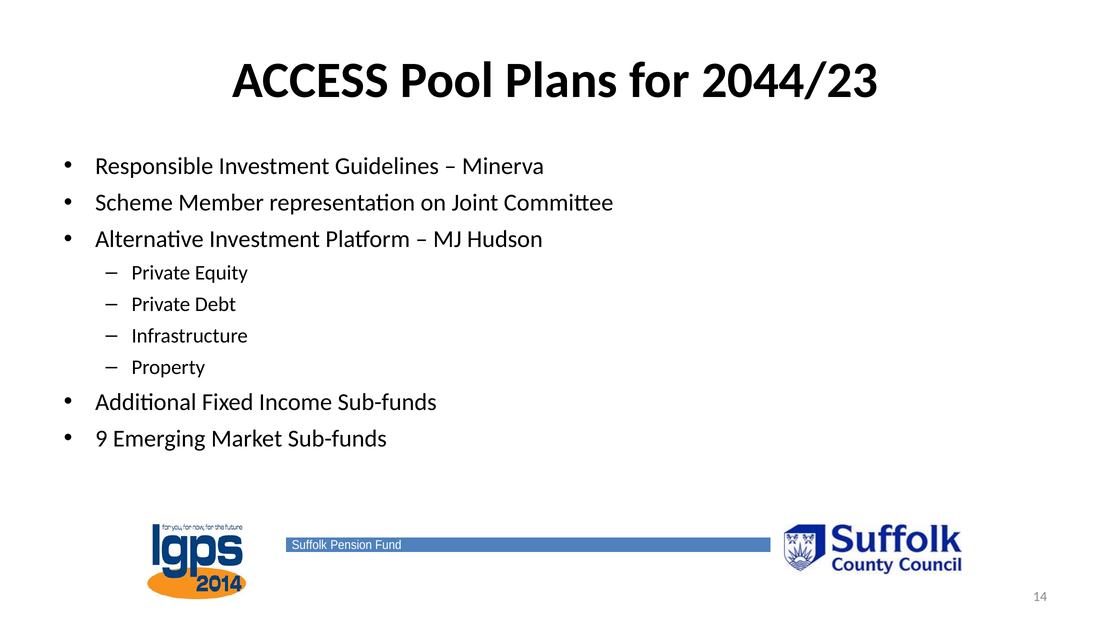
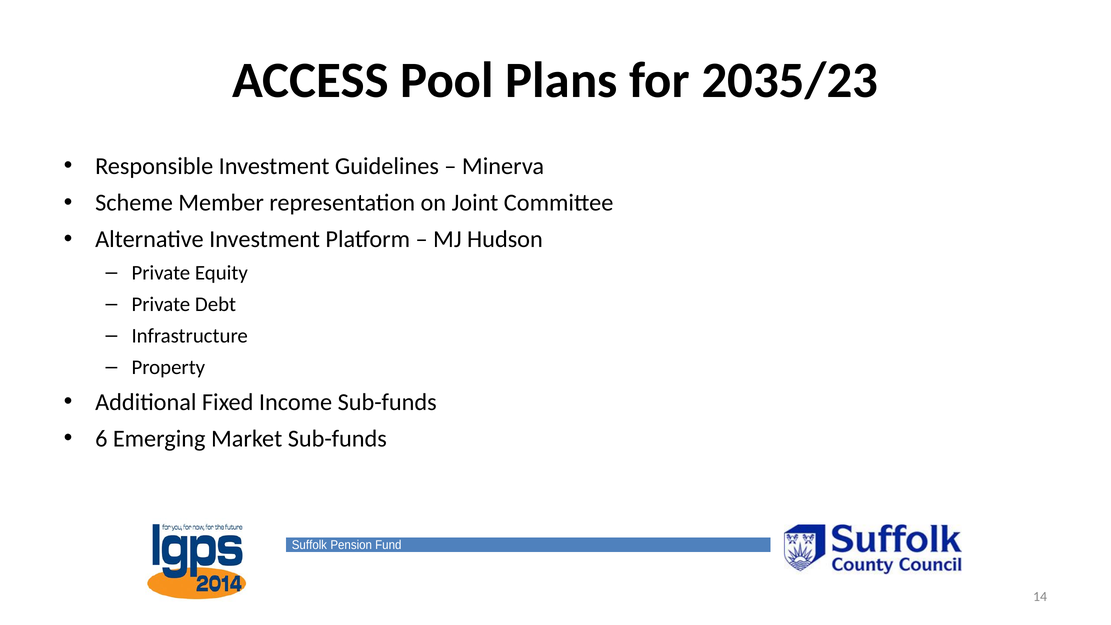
2044/23: 2044/23 -> 2035/23 (790, 81)
9: 9 -> 6 (101, 439)
